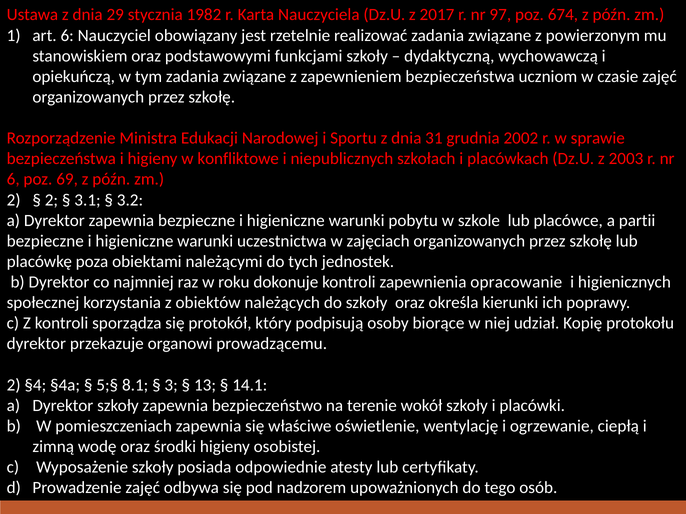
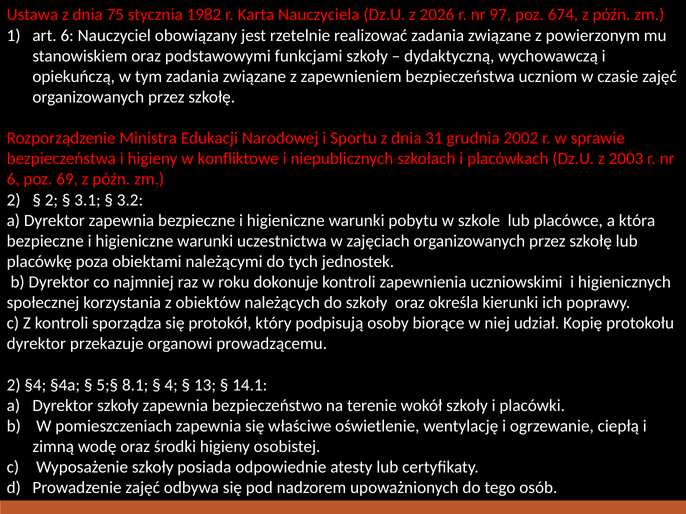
29: 29 -> 75 (115, 15)
2017: 2017 -> 2026 (437, 15)
partii: partii -> która (637, 221)
opracowanie: opracowanie -> uczniowskimi (516, 282)
3: 3 -> 4 (171, 385)
